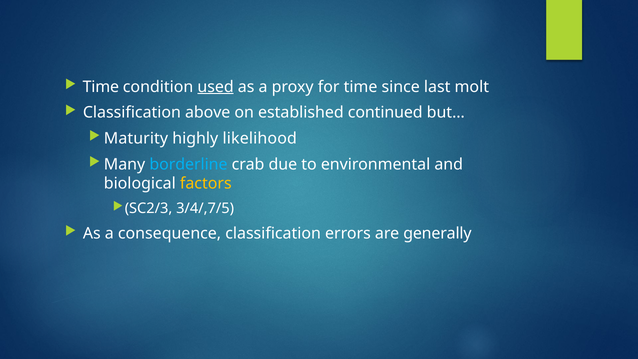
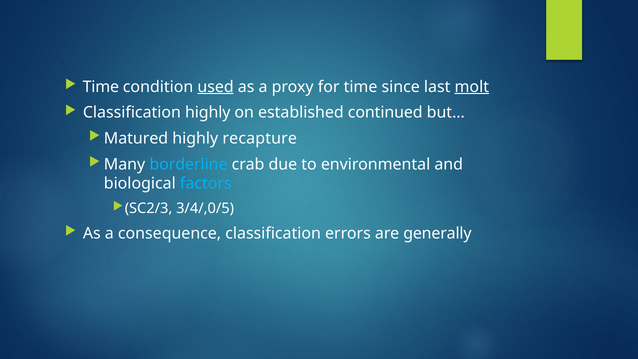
molt underline: none -> present (472, 87)
Classification above: above -> highly (208, 113)
Maturity: Maturity -> Matured (136, 138)
likelihood: likelihood -> recapture (260, 138)
factors colour: yellow -> light blue (206, 183)
3/4/,7/5: 3/4/,7/5 -> 3/4/,0/5 (205, 208)
